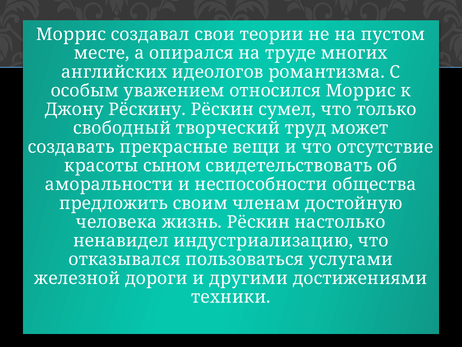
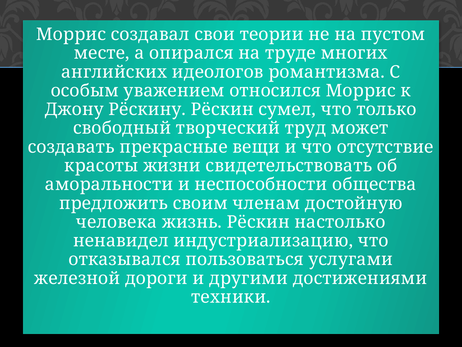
сыном: сыном -> жизни (172, 166)
